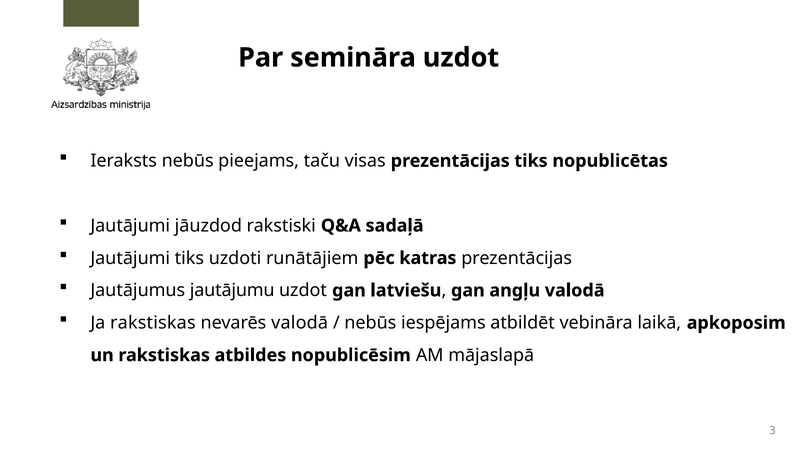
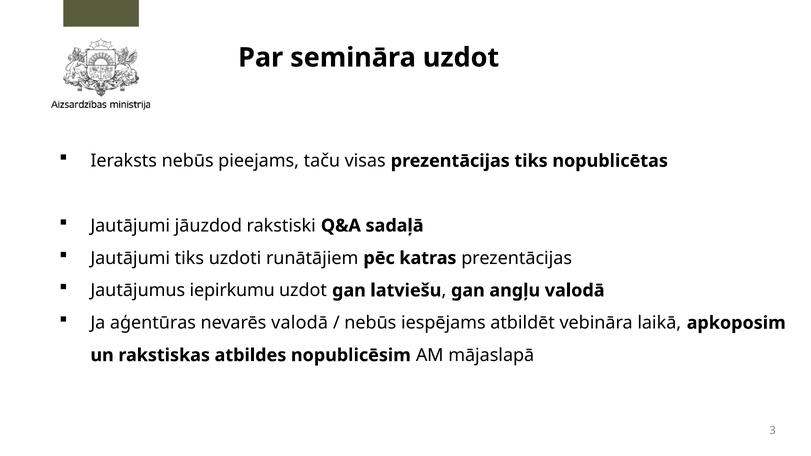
jautājumu: jautājumu -> iepirkumu (232, 291)
Ja rakstiskas: rakstiskas -> aģentūras (153, 323)
